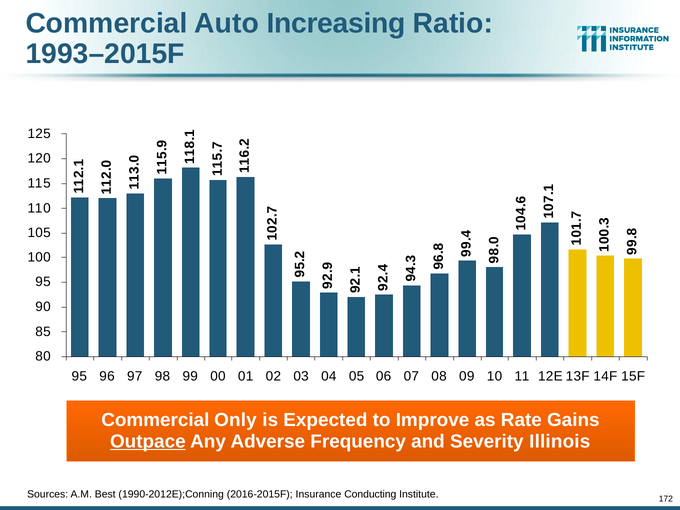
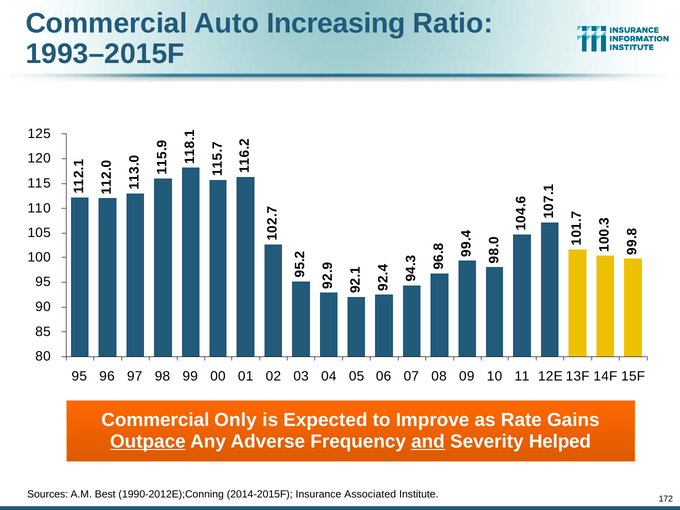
and underline: none -> present (428, 441)
Illinois: Illinois -> Helped (560, 441)
2016-2015F: 2016-2015F -> 2014-2015F (260, 494)
Conducting: Conducting -> Associated (370, 494)
